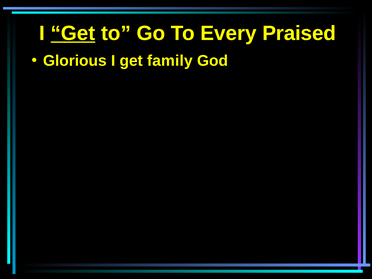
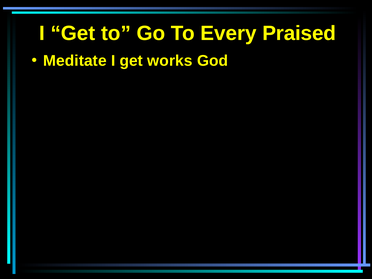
Get underline: present -> none (73, 33)
Glorious: Glorious -> Meditate (75, 61)
family: family -> works (170, 61)
